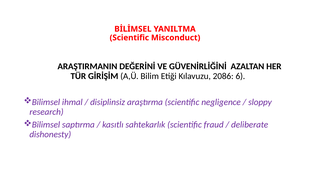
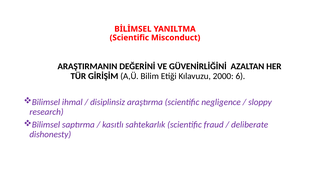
2086: 2086 -> 2000 (223, 76)
